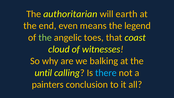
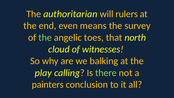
earth: earth -> rulers (127, 14)
legend: legend -> survey (138, 26)
coast: coast -> north (135, 37)
until: until -> play (43, 73)
there colour: light blue -> light green (106, 73)
